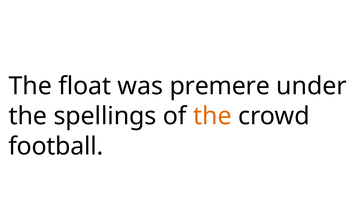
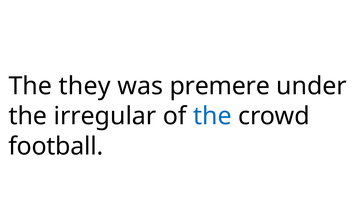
float: float -> they (85, 86)
spellings: spellings -> irregular (105, 116)
the colour: orange -> blue (212, 116)
